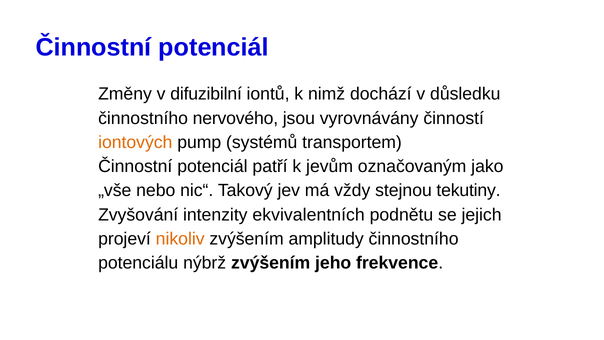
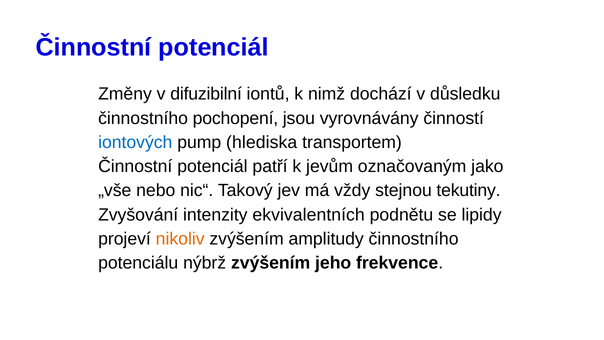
nervového: nervového -> pochopení (235, 118)
iontových colour: orange -> blue (135, 142)
systémů: systémů -> hlediska (262, 142)
jejich: jejich -> lipidy (482, 215)
